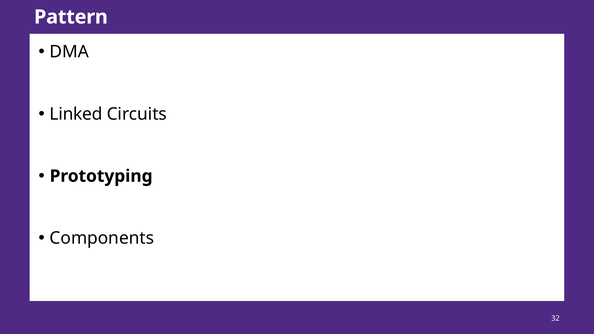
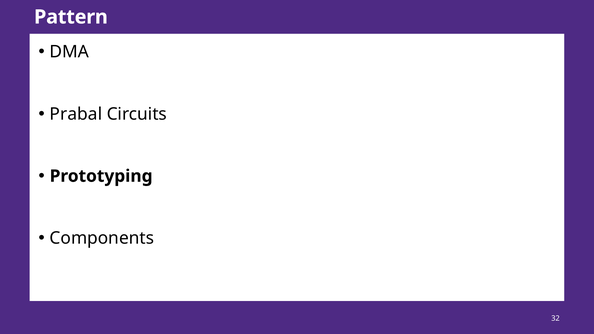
Linked: Linked -> Prabal (76, 114)
